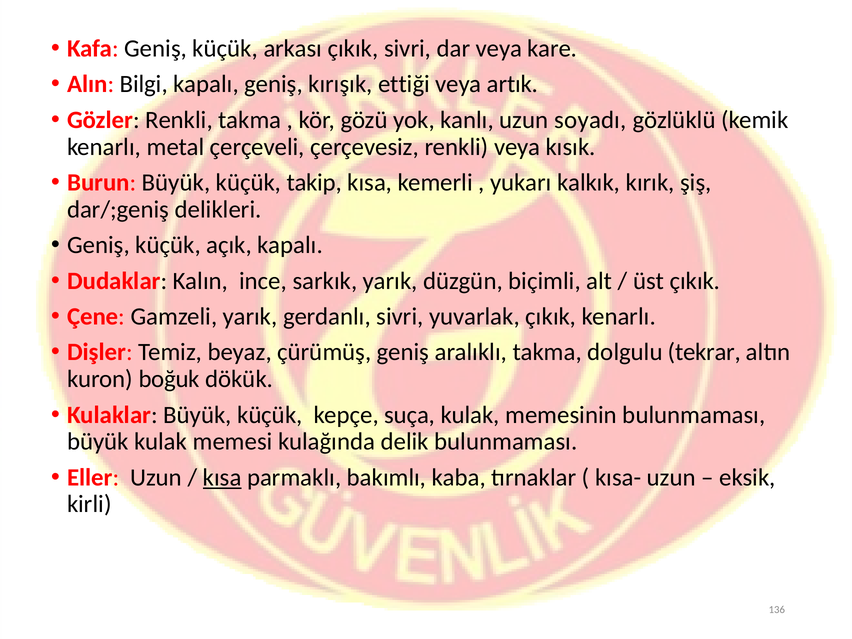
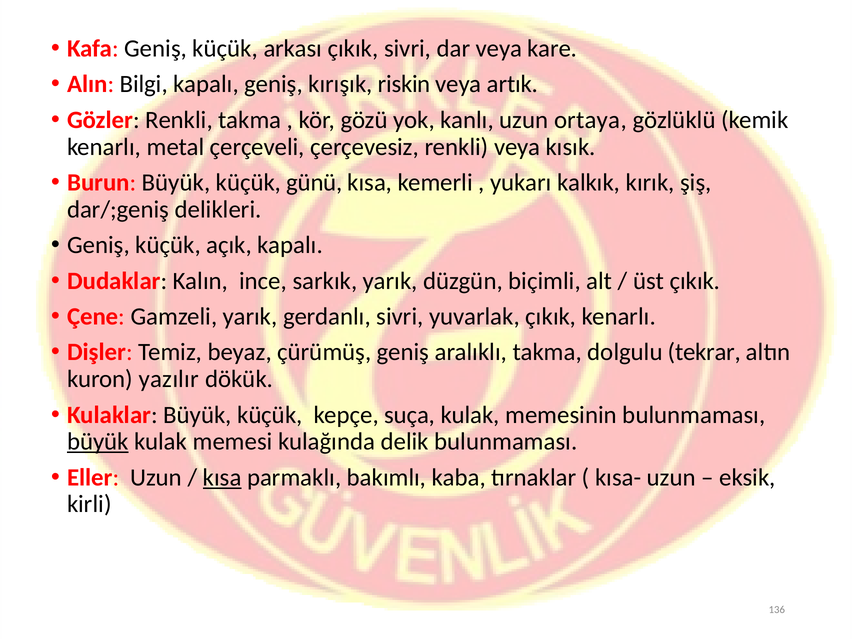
ettiği: ettiği -> riskin (404, 84)
soyadı: soyadı -> ortaya (590, 120)
takip: takip -> günü (314, 183)
boğuk: boğuk -> yazılır (169, 379)
büyük underline: none -> present (98, 442)
